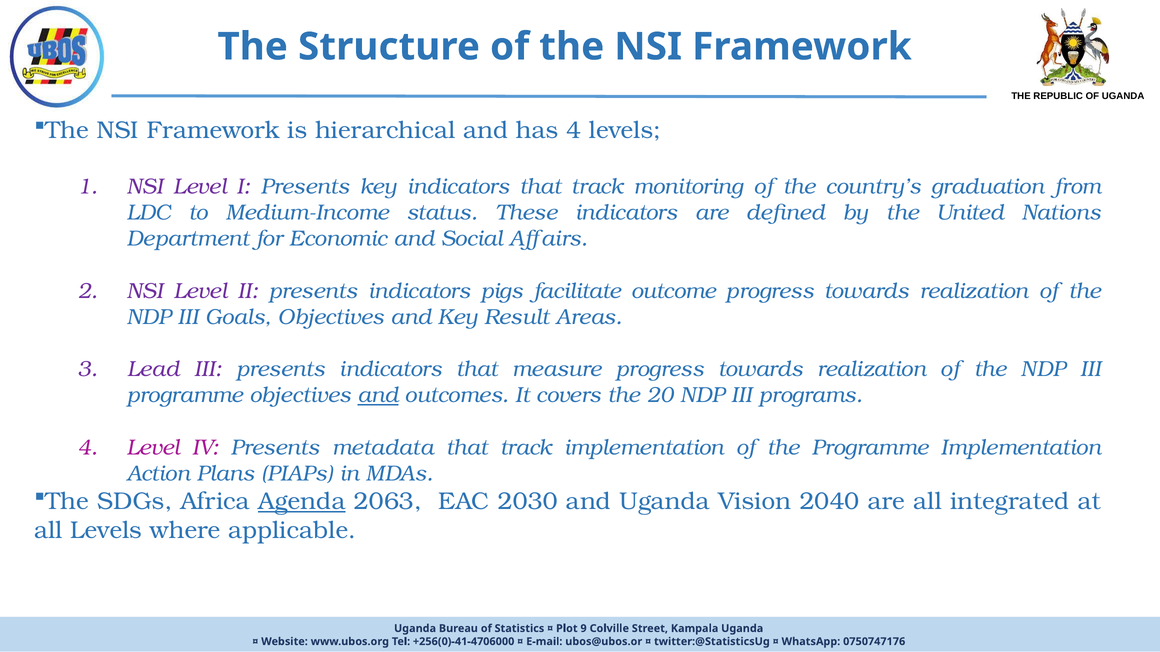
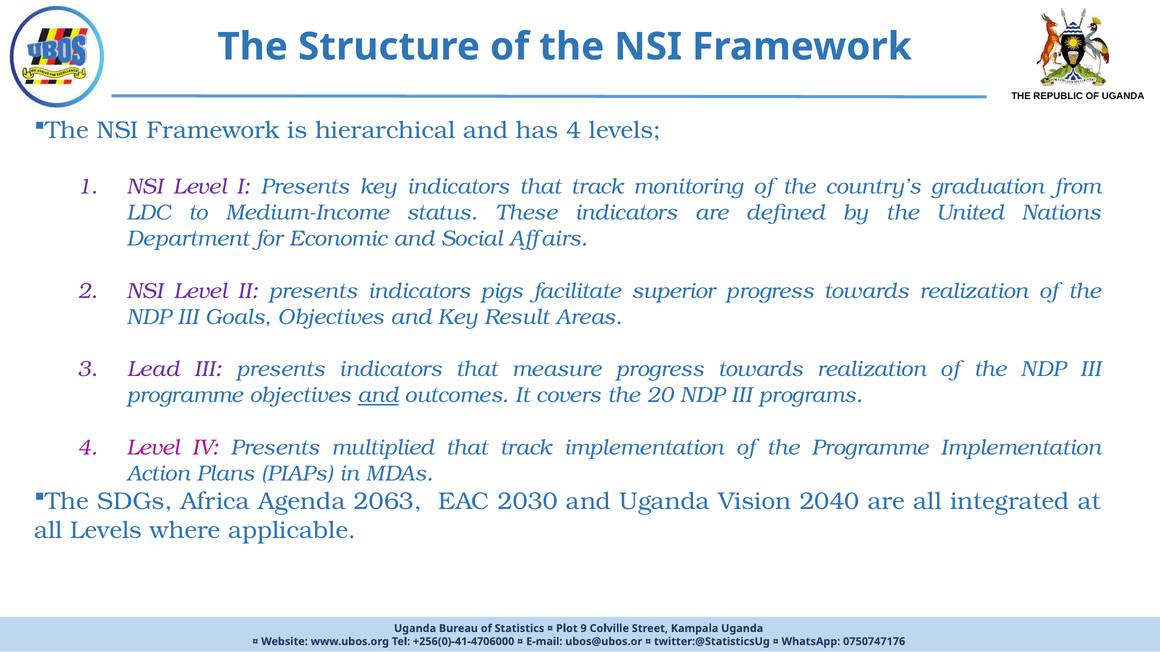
outcome: outcome -> superior (674, 291)
metadata: metadata -> multiplied (383, 448)
Agenda underline: present -> none (302, 502)
